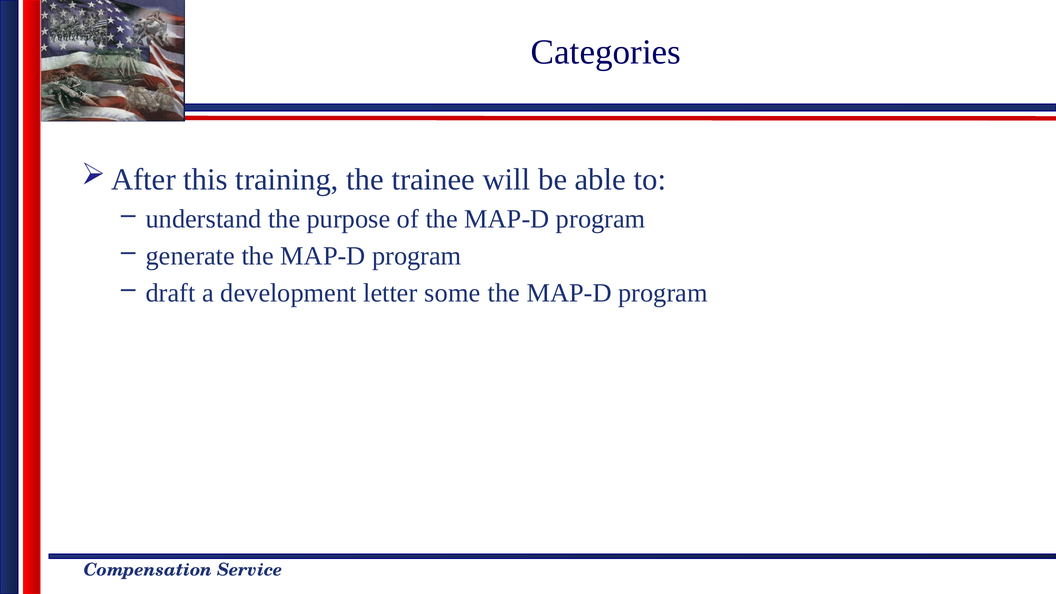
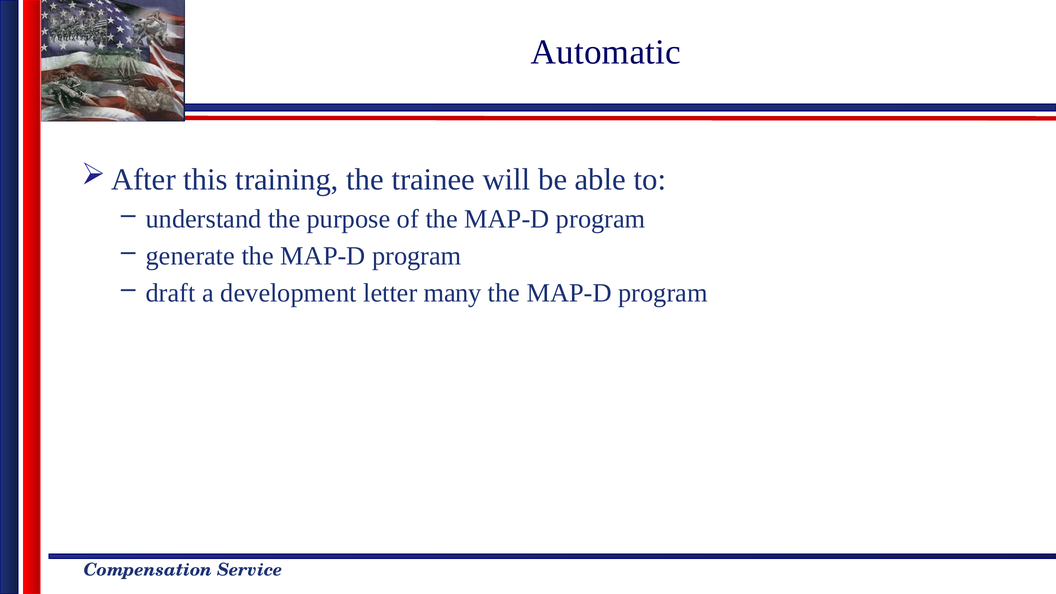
Categories: Categories -> Automatic (606, 52)
some: some -> many (453, 293)
